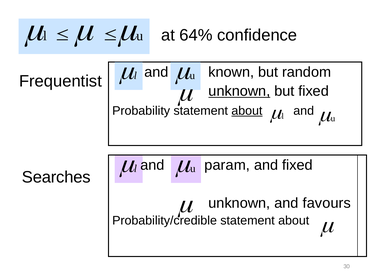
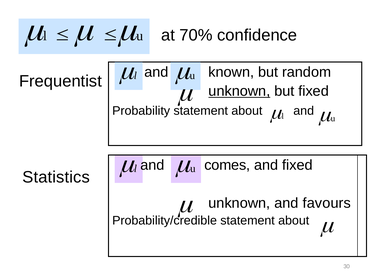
64%: 64% -> 70% (196, 35)
about underline: present -> none (247, 111)
param: param -> comes (227, 165)
Searches: Searches -> Statistics (56, 177)
